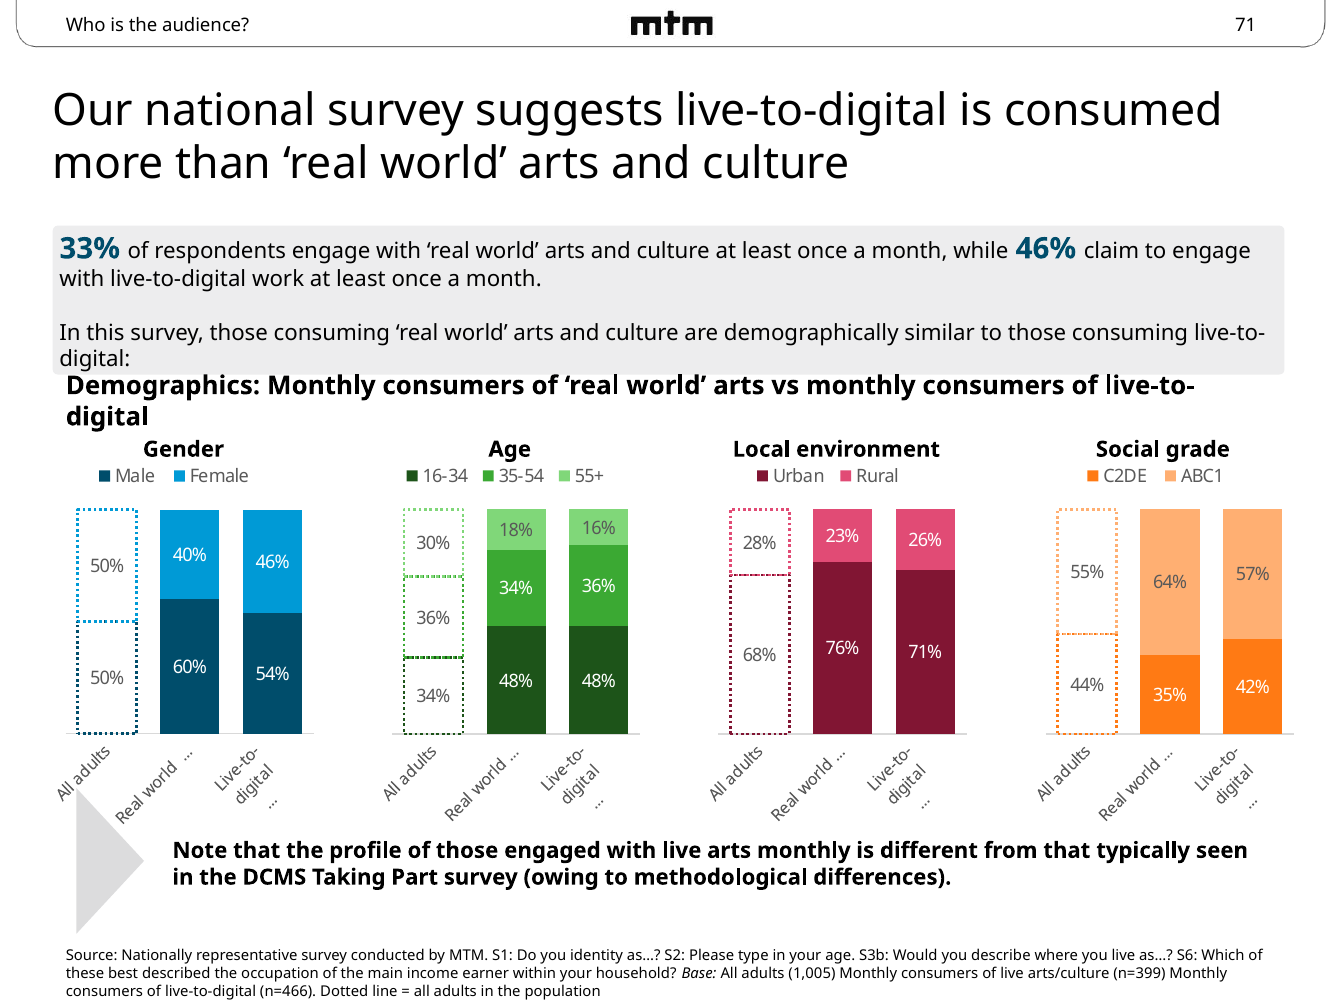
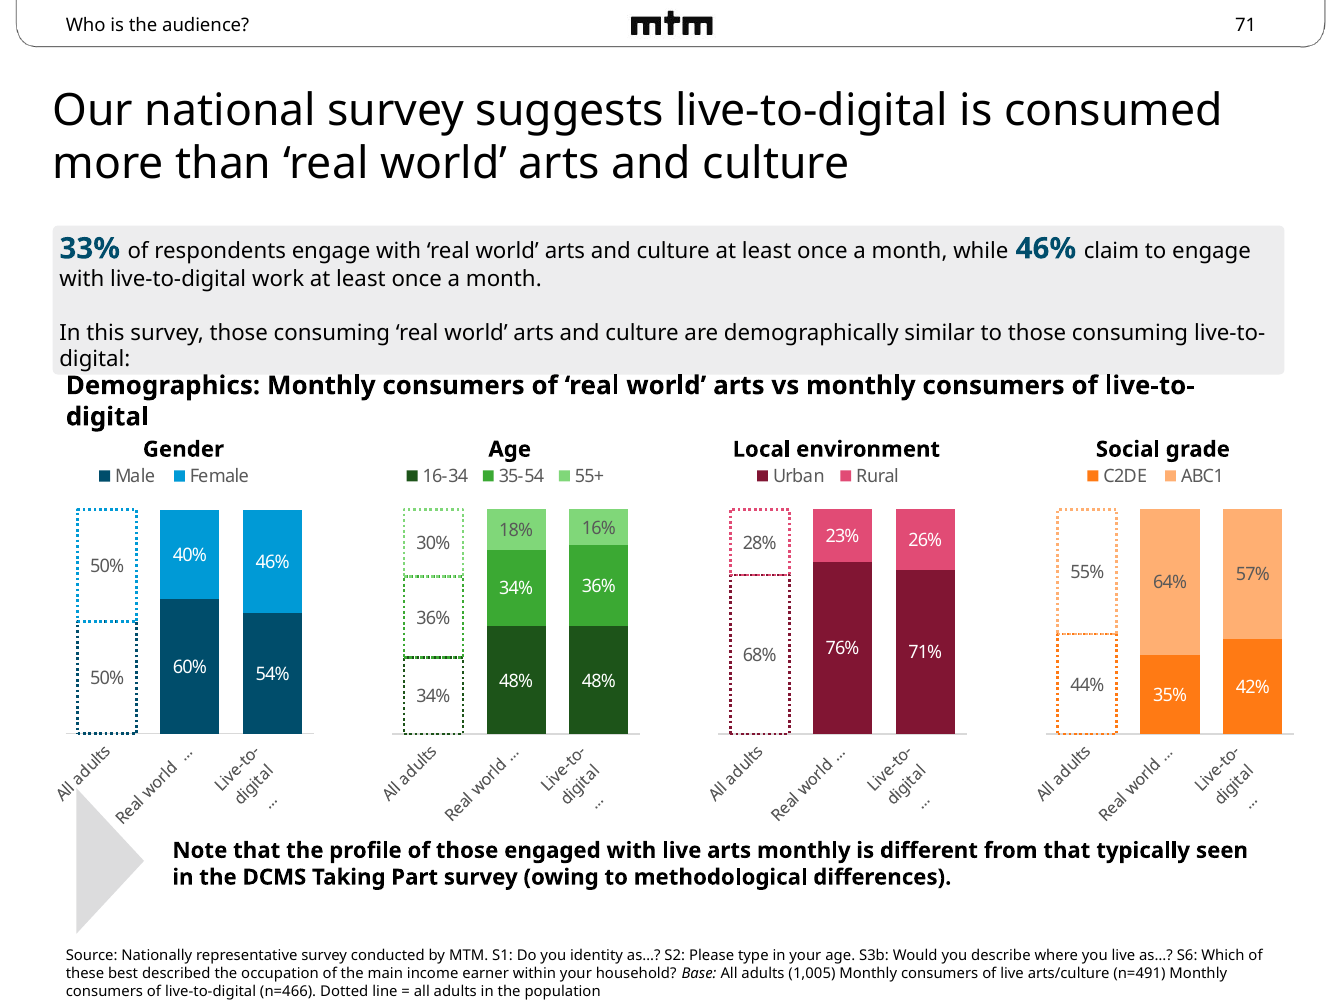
n=399: n=399 -> n=491 (1139, 973)
